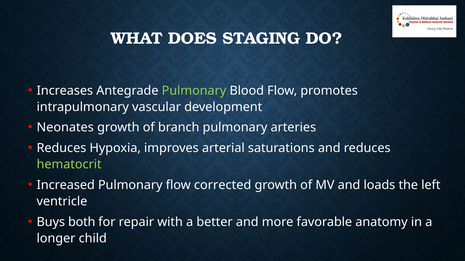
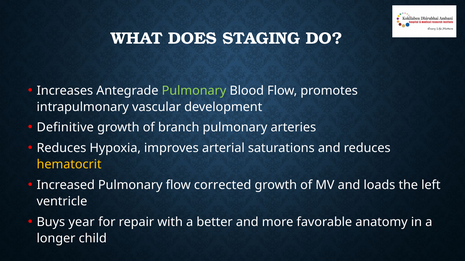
Neonates: Neonates -> Definitive (65, 128)
hematocrit colour: light green -> yellow (69, 165)
both: both -> year (82, 222)
